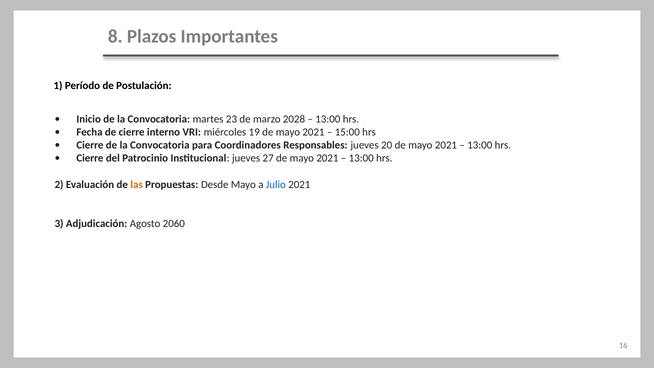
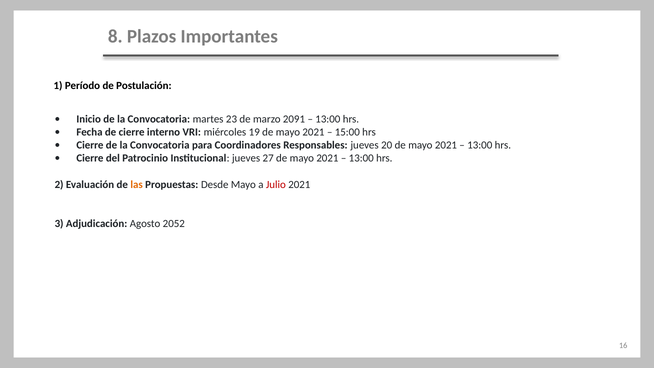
2028: 2028 -> 2091 (294, 119)
Julio colour: blue -> red (276, 184)
2060: 2060 -> 2052 (174, 224)
